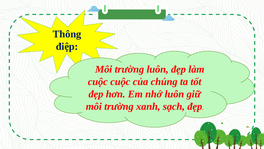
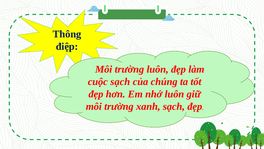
cuộc cuộc: cuộc -> sạch (120, 81)
